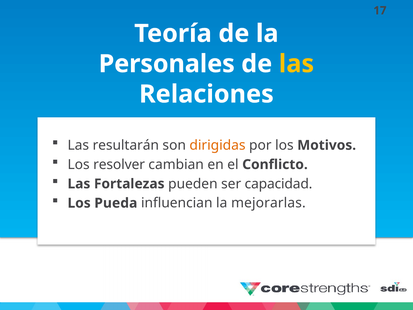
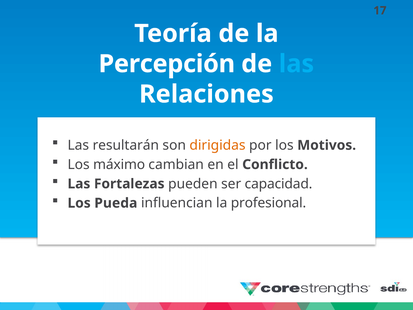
Personales: Personales -> Percepción (167, 64)
las colour: yellow -> light blue (296, 64)
resolver: resolver -> máximo (119, 164)
mejorarlas: mejorarlas -> profesional (269, 203)
